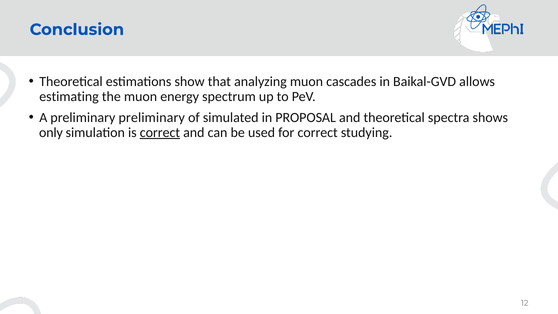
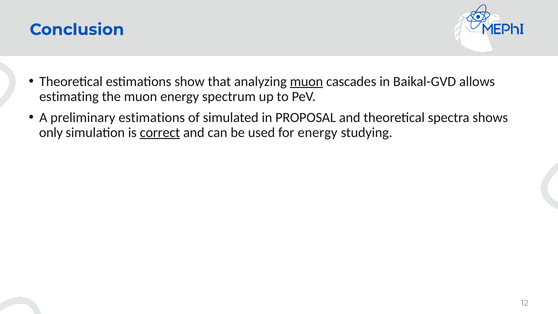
muon underline: none -> present (306, 81)
preliminary preliminary: preliminary -> estimations (152, 117)
for correct: correct -> energy (318, 132)
